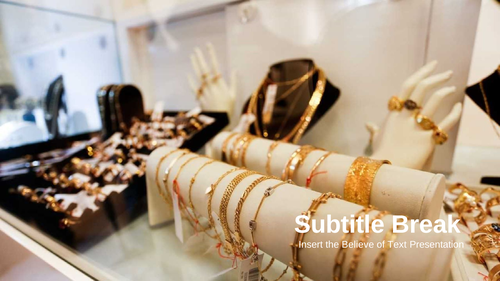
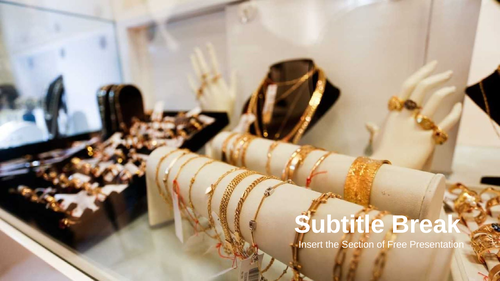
Believe: Believe -> Section (358, 245)
Text: Text -> Free (397, 245)
